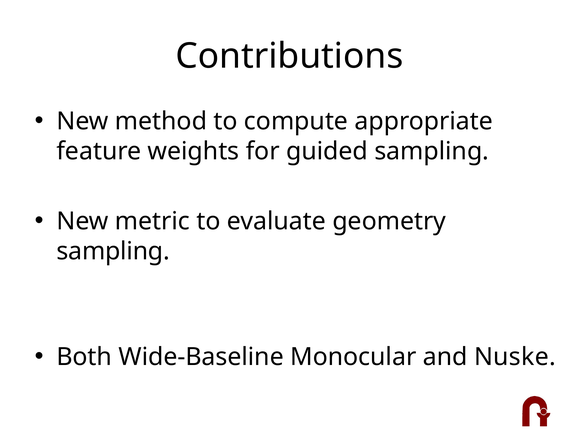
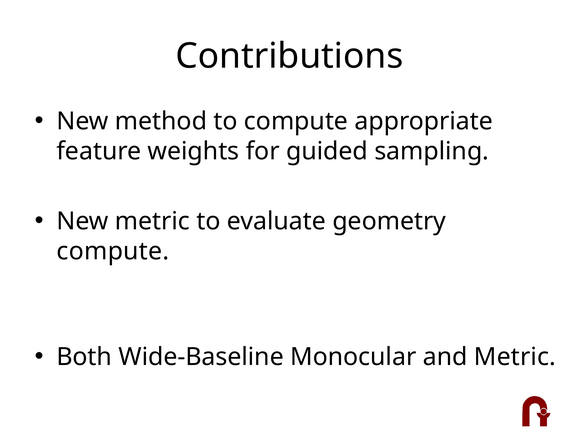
sampling: sampling -> compute (113, 251)
and Nuske: Nuske -> Metric (515, 356)
